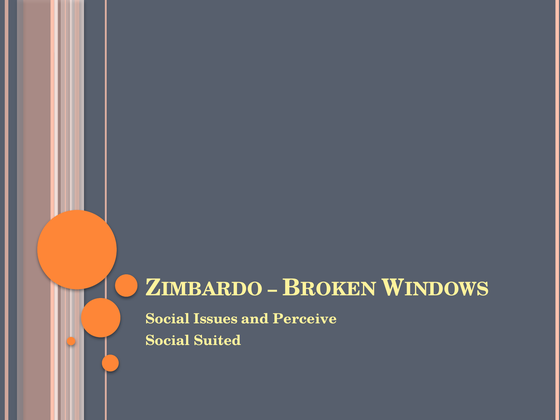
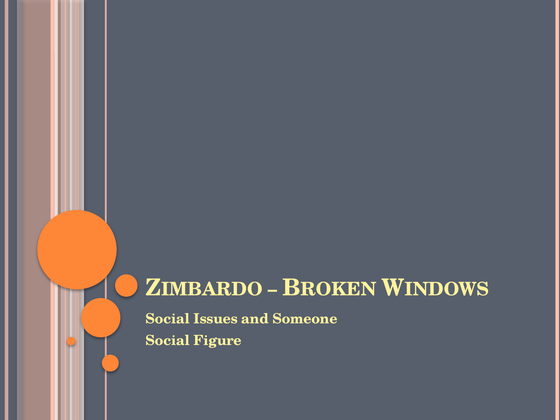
Perceive: Perceive -> Someone (305, 319)
Suited: Suited -> Figure (218, 340)
